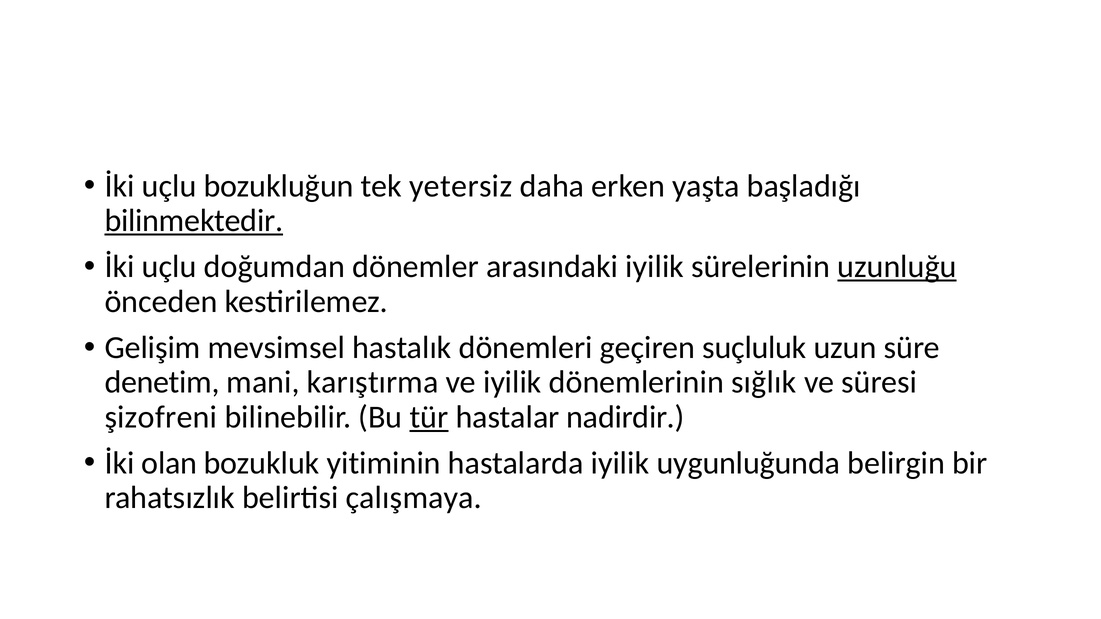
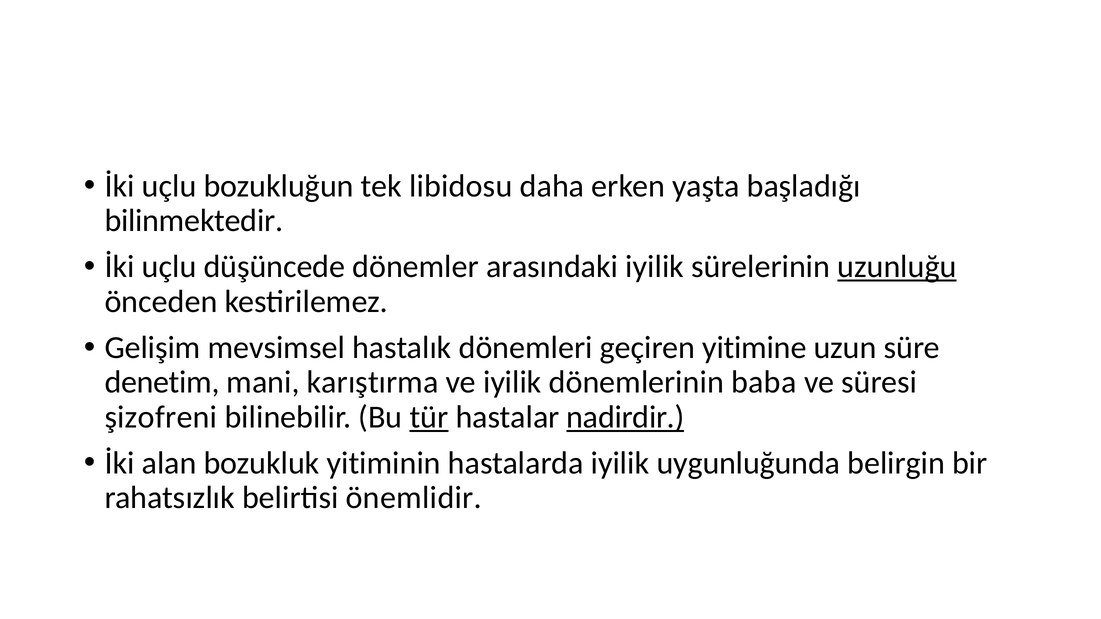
yetersiz: yetersiz -> libidosu (461, 186)
bilinmektedir underline: present -> none (194, 221)
doğumdan: doğumdan -> düşüncede (274, 267)
suçluluk: suçluluk -> yitimine (754, 348)
sığlık: sığlık -> baba (764, 383)
nadirdir underline: none -> present (625, 417)
olan: olan -> alan (169, 463)
çalışmaya: çalışmaya -> önemlidir (414, 498)
